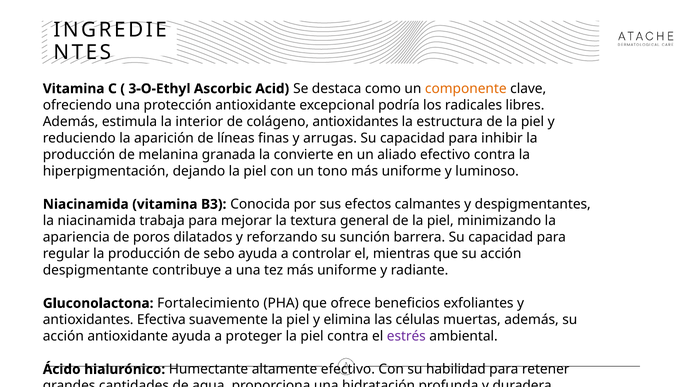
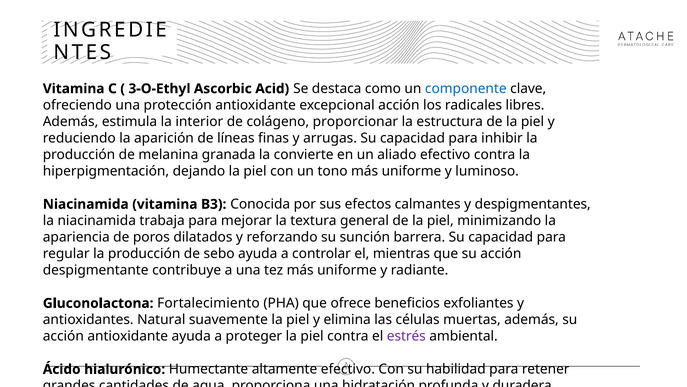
componente colour: orange -> blue (466, 89)
excepcional podría: podría -> acción (399, 105)
colágeno antioxidantes: antioxidantes -> proporcionar (355, 122)
Efectiva: Efectiva -> Natural (161, 319)
